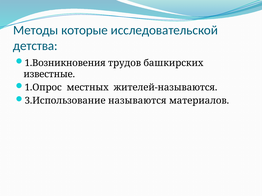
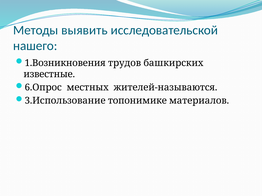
которые: которые -> выявить (84, 30)
детства: детства -> нашего (35, 46)
1.Опрос: 1.Опрос -> 6.Опрос (43, 88)
называются: называются -> топонимике (137, 101)
